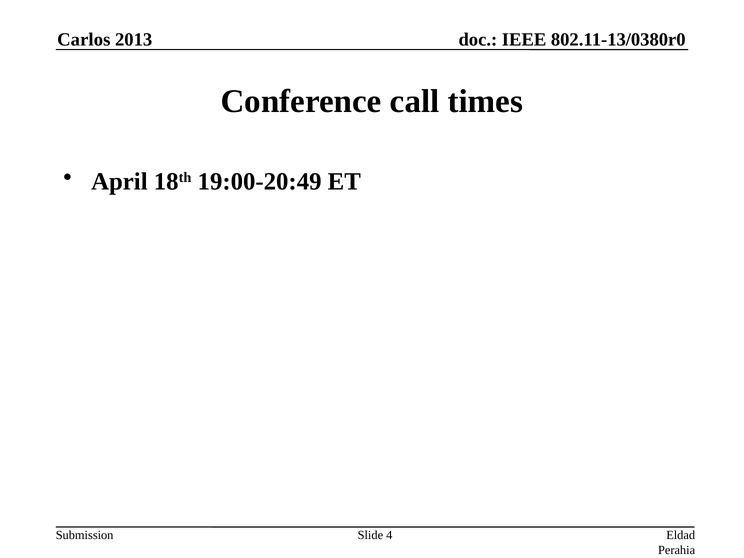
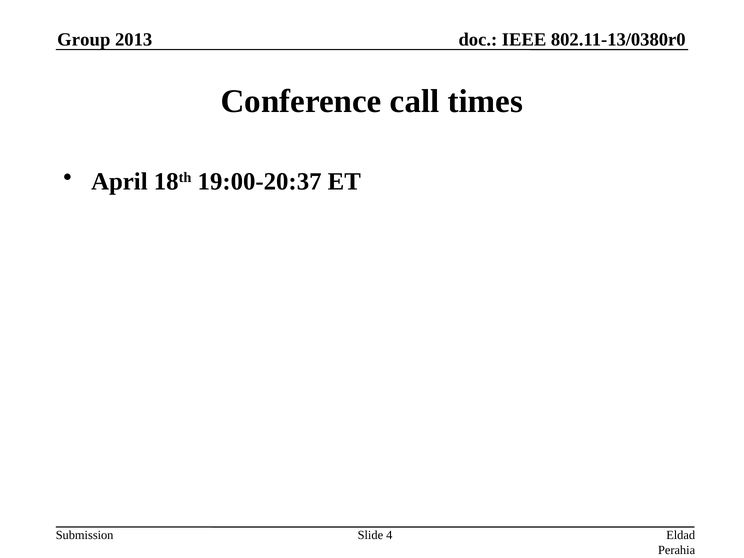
Carlos: Carlos -> Group (84, 40)
19:00-20:49: 19:00-20:49 -> 19:00-20:37 (260, 182)
